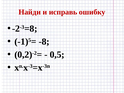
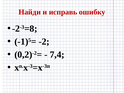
-8: -8 -> -2 (44, 42)
0,5: 0,5 -> 7,4 (57, 55)
